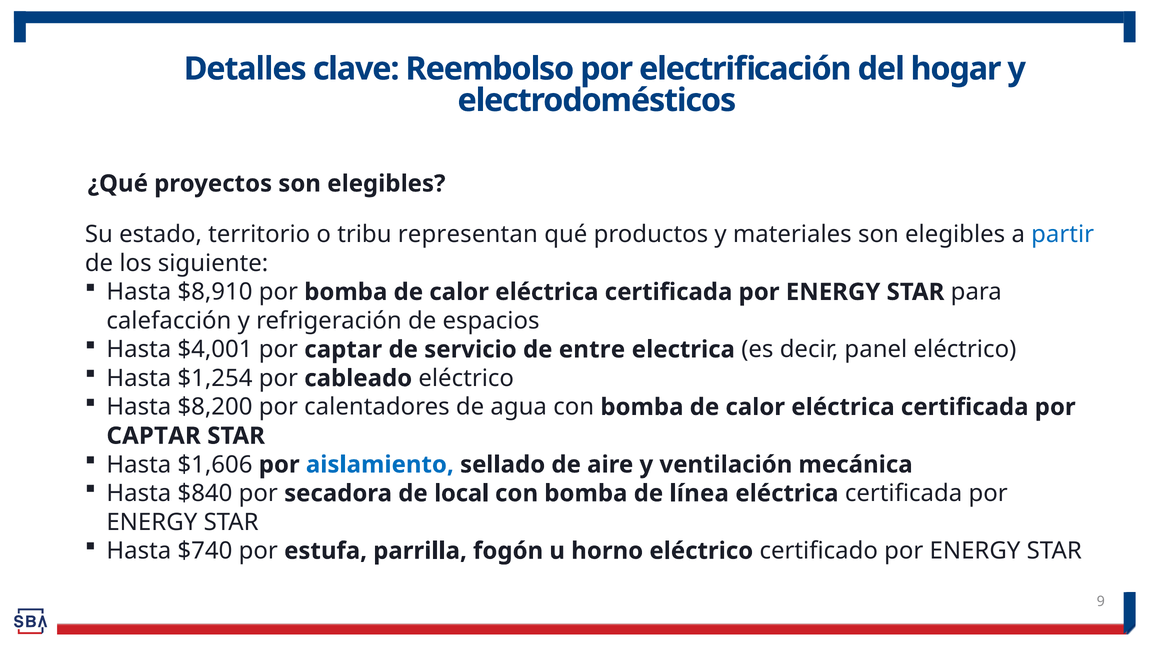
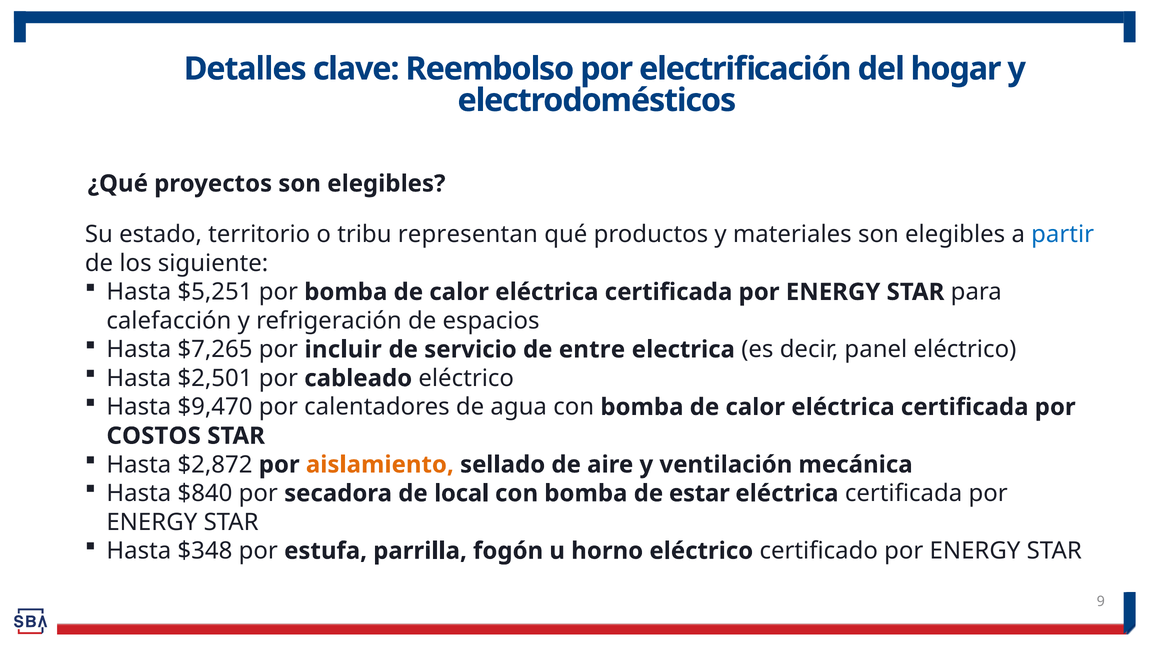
$8,910: $8,910 -> $5,251 (215, 292)
$4,001: $4,001 -> $7,265 (215, 349)
captar: captar -> incluir (343, 349)
$1,254: $1,254 -> $2,501 (215, 378)
$8,200: $8,200 -> $9,470 (215, 407)
CAPTAR: CAPTAR -> COSTOS (154, 436)
$1,606: $1,606 -> $2,872 (215, 465)
aislamiento colour: blue -> orange (380, 465)
línea: línea -> estar (699, 493)
$740: $740 -> $348 (205, 551)
